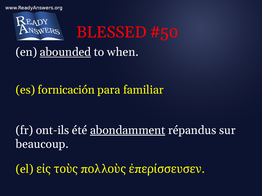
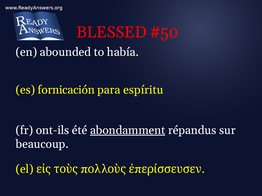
abounded underline: present -> none (65, 52)
when: when -> había (123, 52)
familiar: familiar -> espíritu (143, 90)
